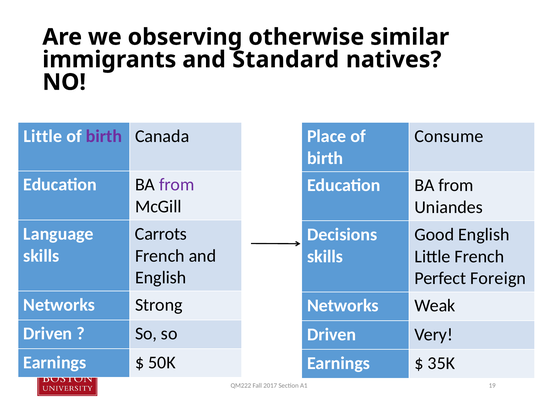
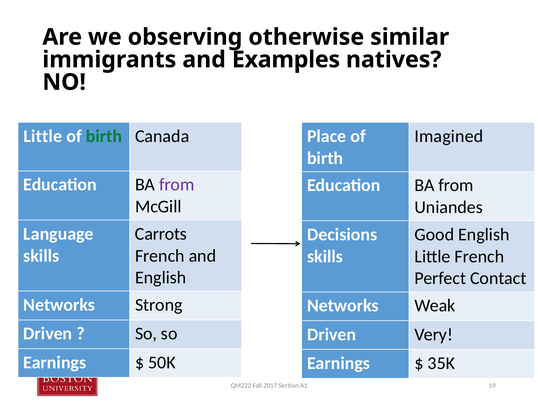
Standard: Standard -> Examples (286, 60)
birth colour: purple -> green (104, 136)
Consume: Consume -> Imagined (449, 136)
Foreign: Foreign -> Contact (498, 278)
